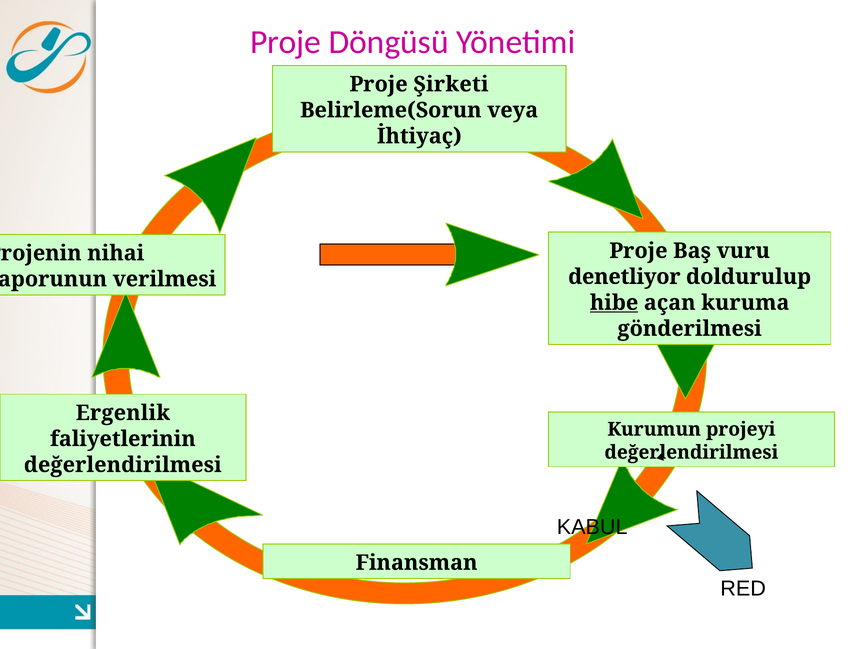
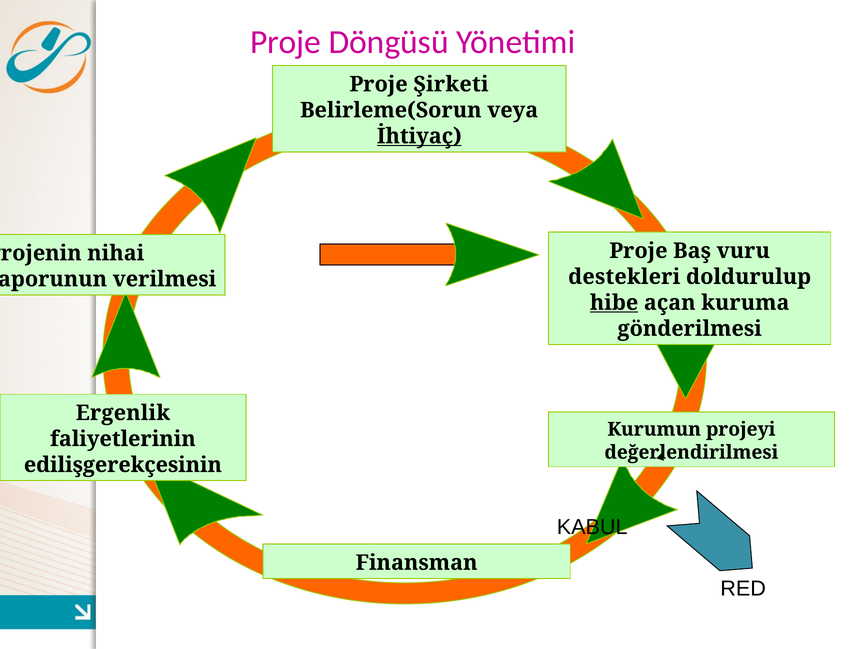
İhtiyaç underline: none -> present (419, 136)
denetliyor: denetliyor -> destekleri (624, 277)
değerlendirilmesi: değerlendirilmesi -> edilişgerekçesinin (123, 465)
